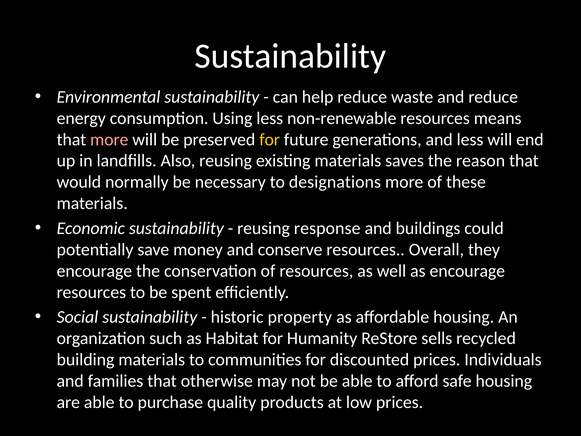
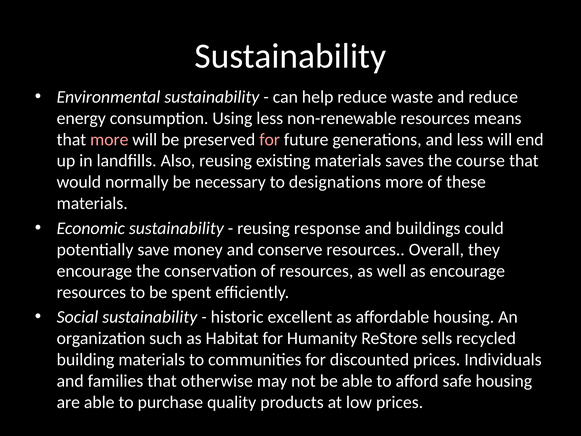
for colour: yellow -> pink (270, 139)
reason: reason -> course (480, 161)
property: property -> excellent (300, 317)
